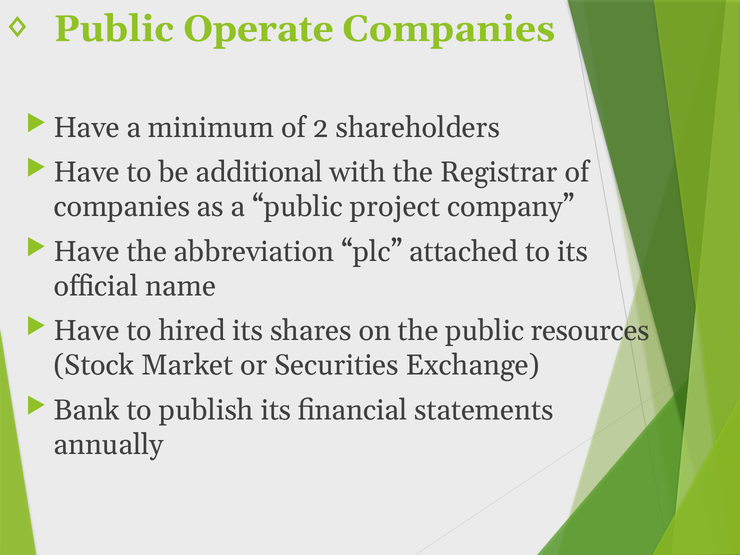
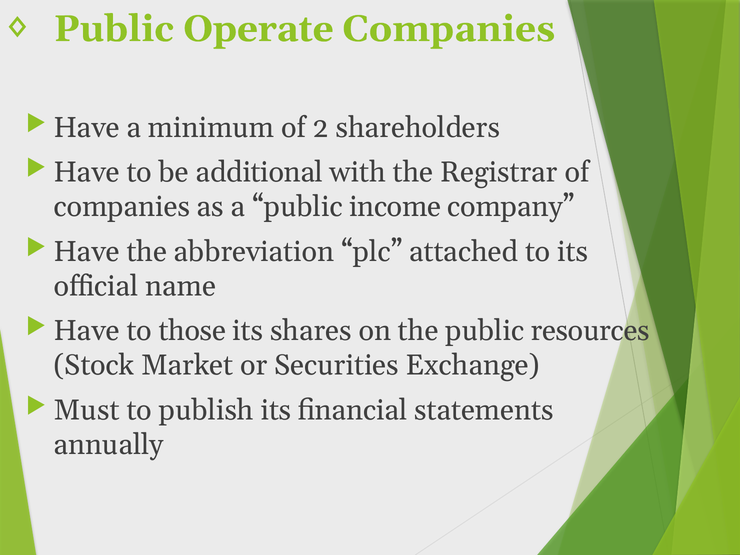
project: project -> income (395, 207)
hired: hired -> those (192, 331)
Bank: Bank -> Must (87, 410)
